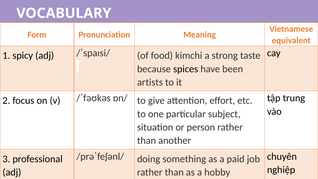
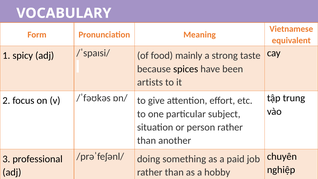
kimchi: kimchi -> mainly (189, 56)
